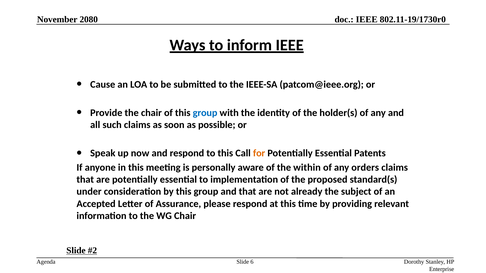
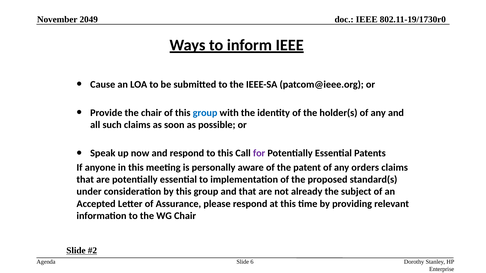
2080: 2080 -> 2049 (89, 19)
for colour: orange -> purple (259, 153)
within: within -> patent (307, 168)
